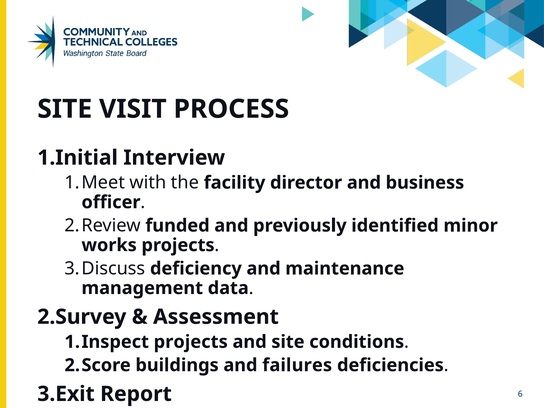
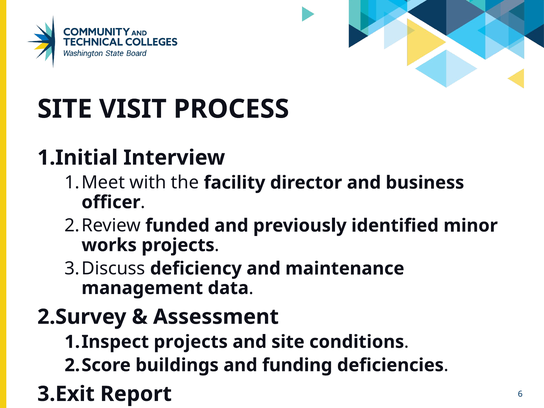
failures: failures -> funding (297, 365)
